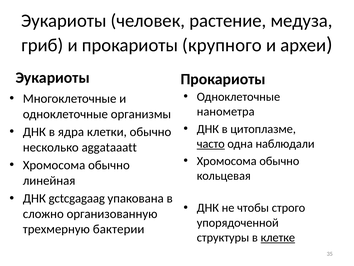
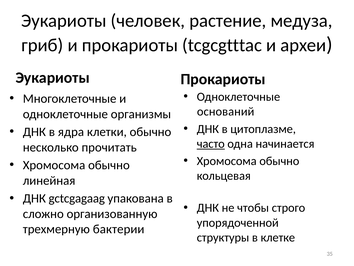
крупного: крупного -> tcgcgtttac (222, 45)
нанометра: нанометра -> оснований (226, 111)
наблюдали: наблюдали -> начинается (285, 143)
aggataaatt: aggataaatt -> прочитать (109, 147)
клетке underline: present -> none (278, 237)
